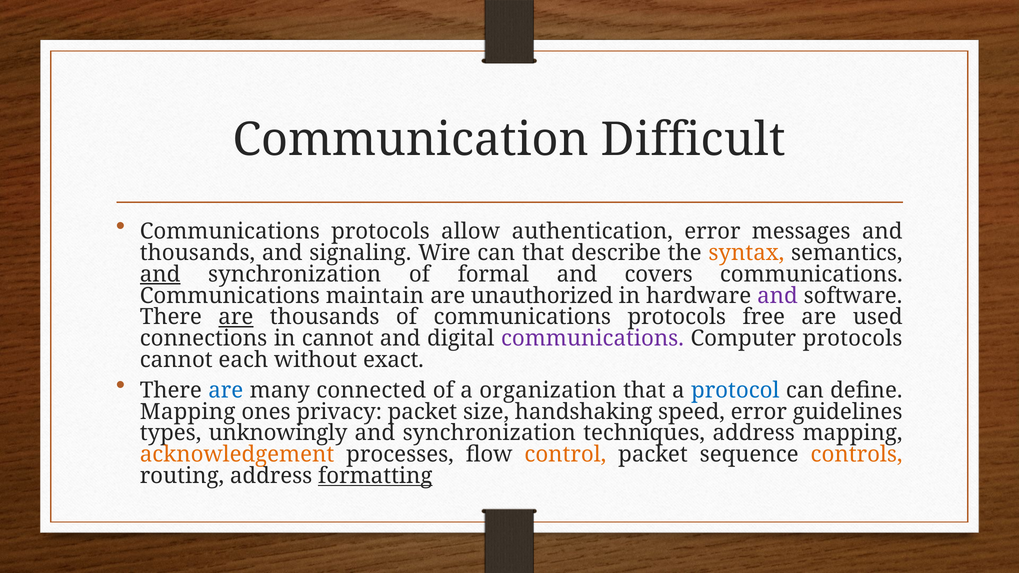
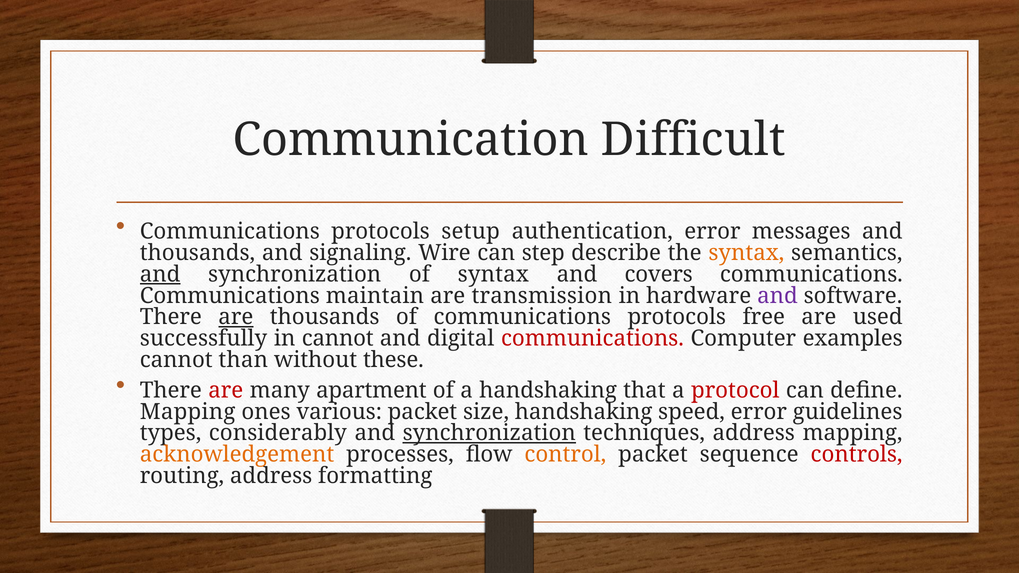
allow: allow -> setup (471, 232)
can that: that -> step (543, 253)
of formal: formal -> syntax (493, 274)
unauthorized: unauthorized -> transmission (542, 296)
connections: connections -> successfully (203, 339)
communications colour: purple -> red (592, 339)
Computer protocols: protocols -> examples (853, 339)
each: each -> than (243, 360)
exact: exact -> these (393, 360)
are colour: blue -> red (226, 390)
connected: connected -> apartment (371, 390)
a organization: organization -> handshaking (548, 390)
protocol colour: blue -> red (735, 390)
privacy: privacy -> various (339, 412)
unknowingly: unknowingly -> considerably (278, 433)
synchronization underline: none -> present (489, 433)
controls colour: orange -> red (857, 455)
formatting underline: present -> none (375, 476)
